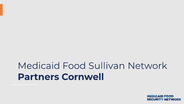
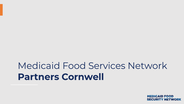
Sullivan: Sullivan -> Services (107, 66)
